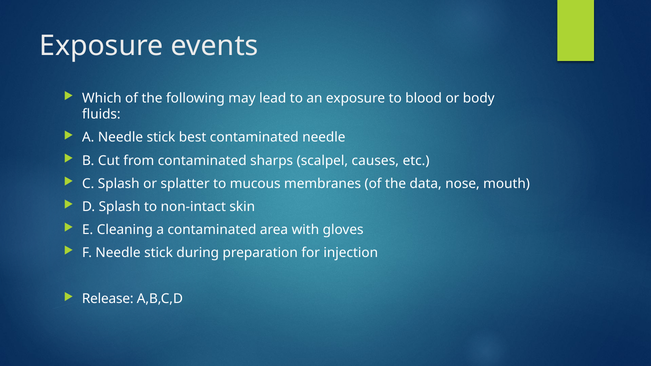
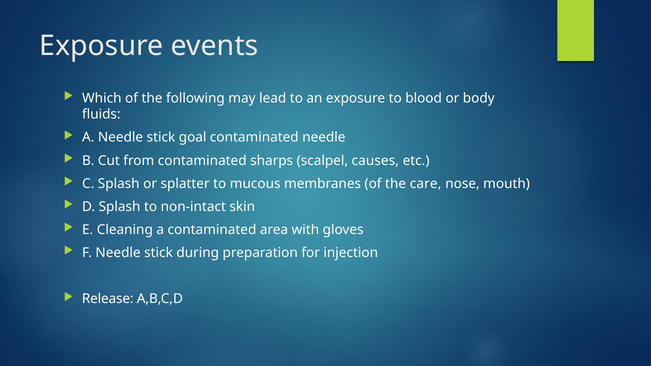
best: best -> goal (193, 138)
data: data -> care (426, 184)
